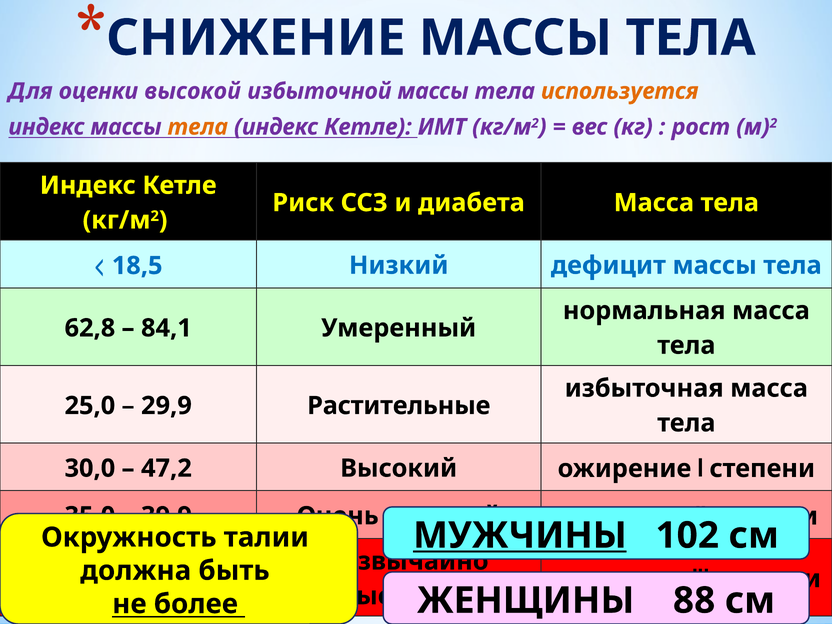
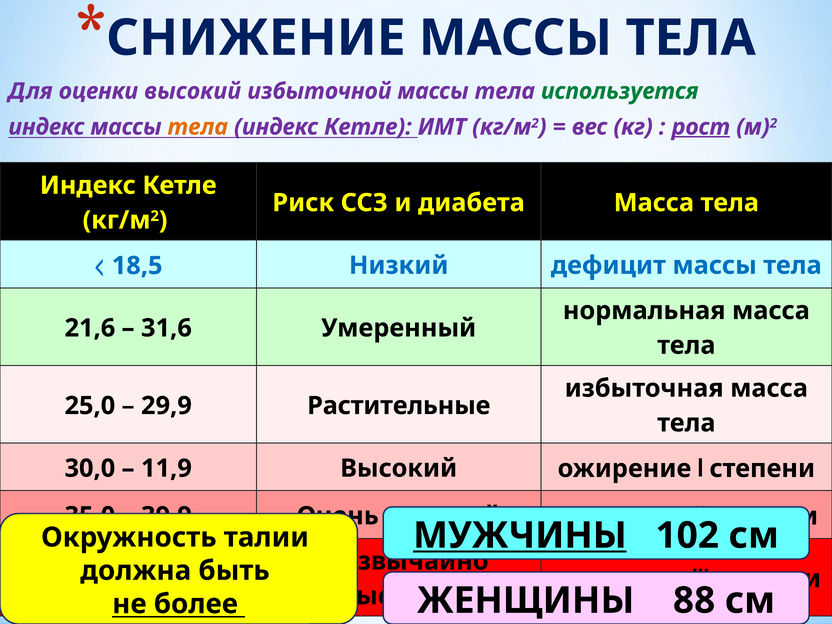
оценки высокой: высокой -> высокий (193, 91)
используется colour: orange -> green (620, 91)
рост underline: none -> present (701, 127)
62,8: 62,8 -> 21,6 (90, 328)
84,1: 84,1 -> 31,6 (166, 328)
47,2: 47,2 -> 11,9 (166, 468)
